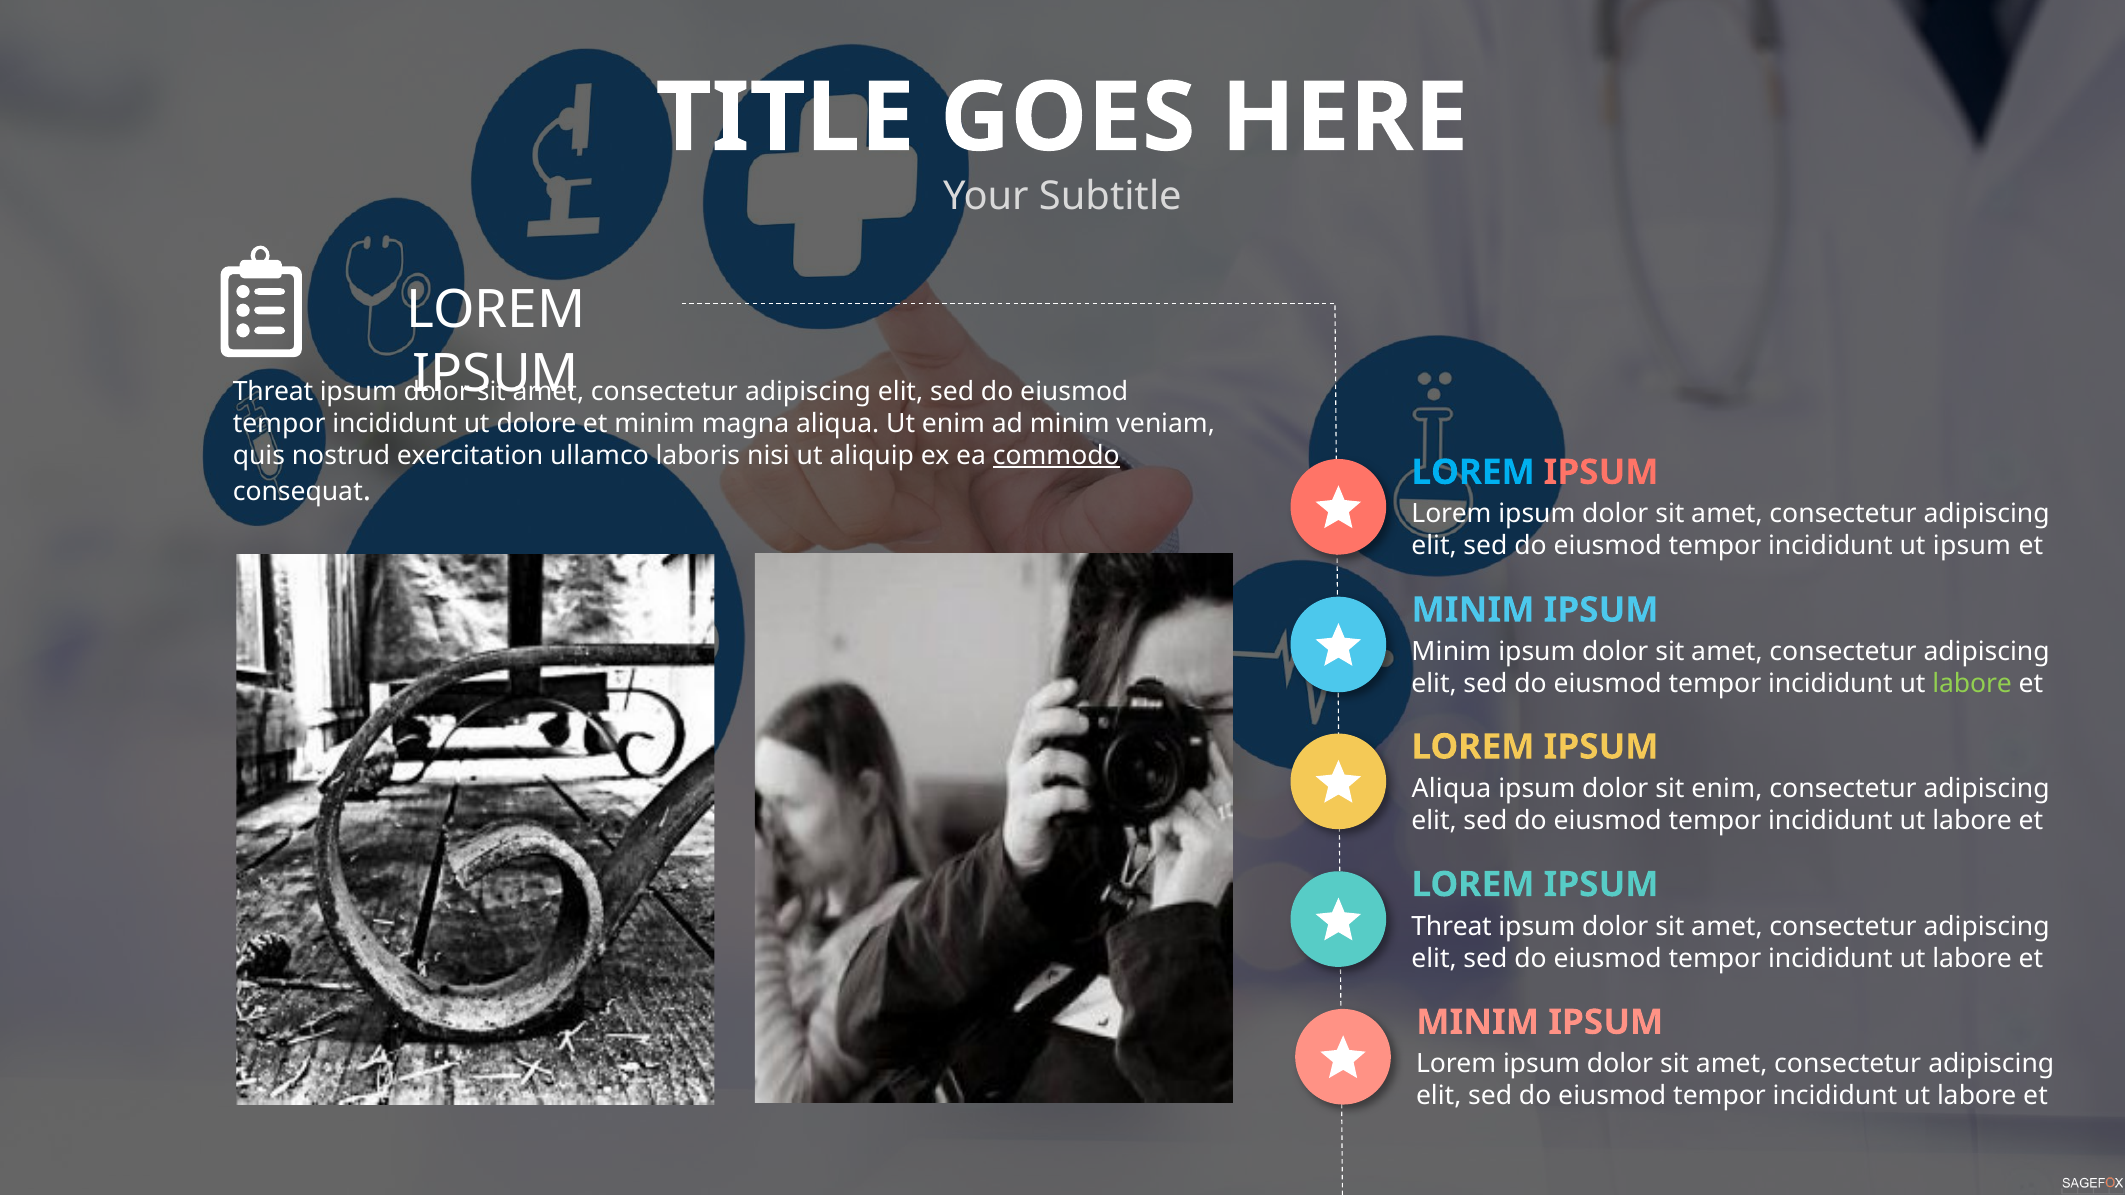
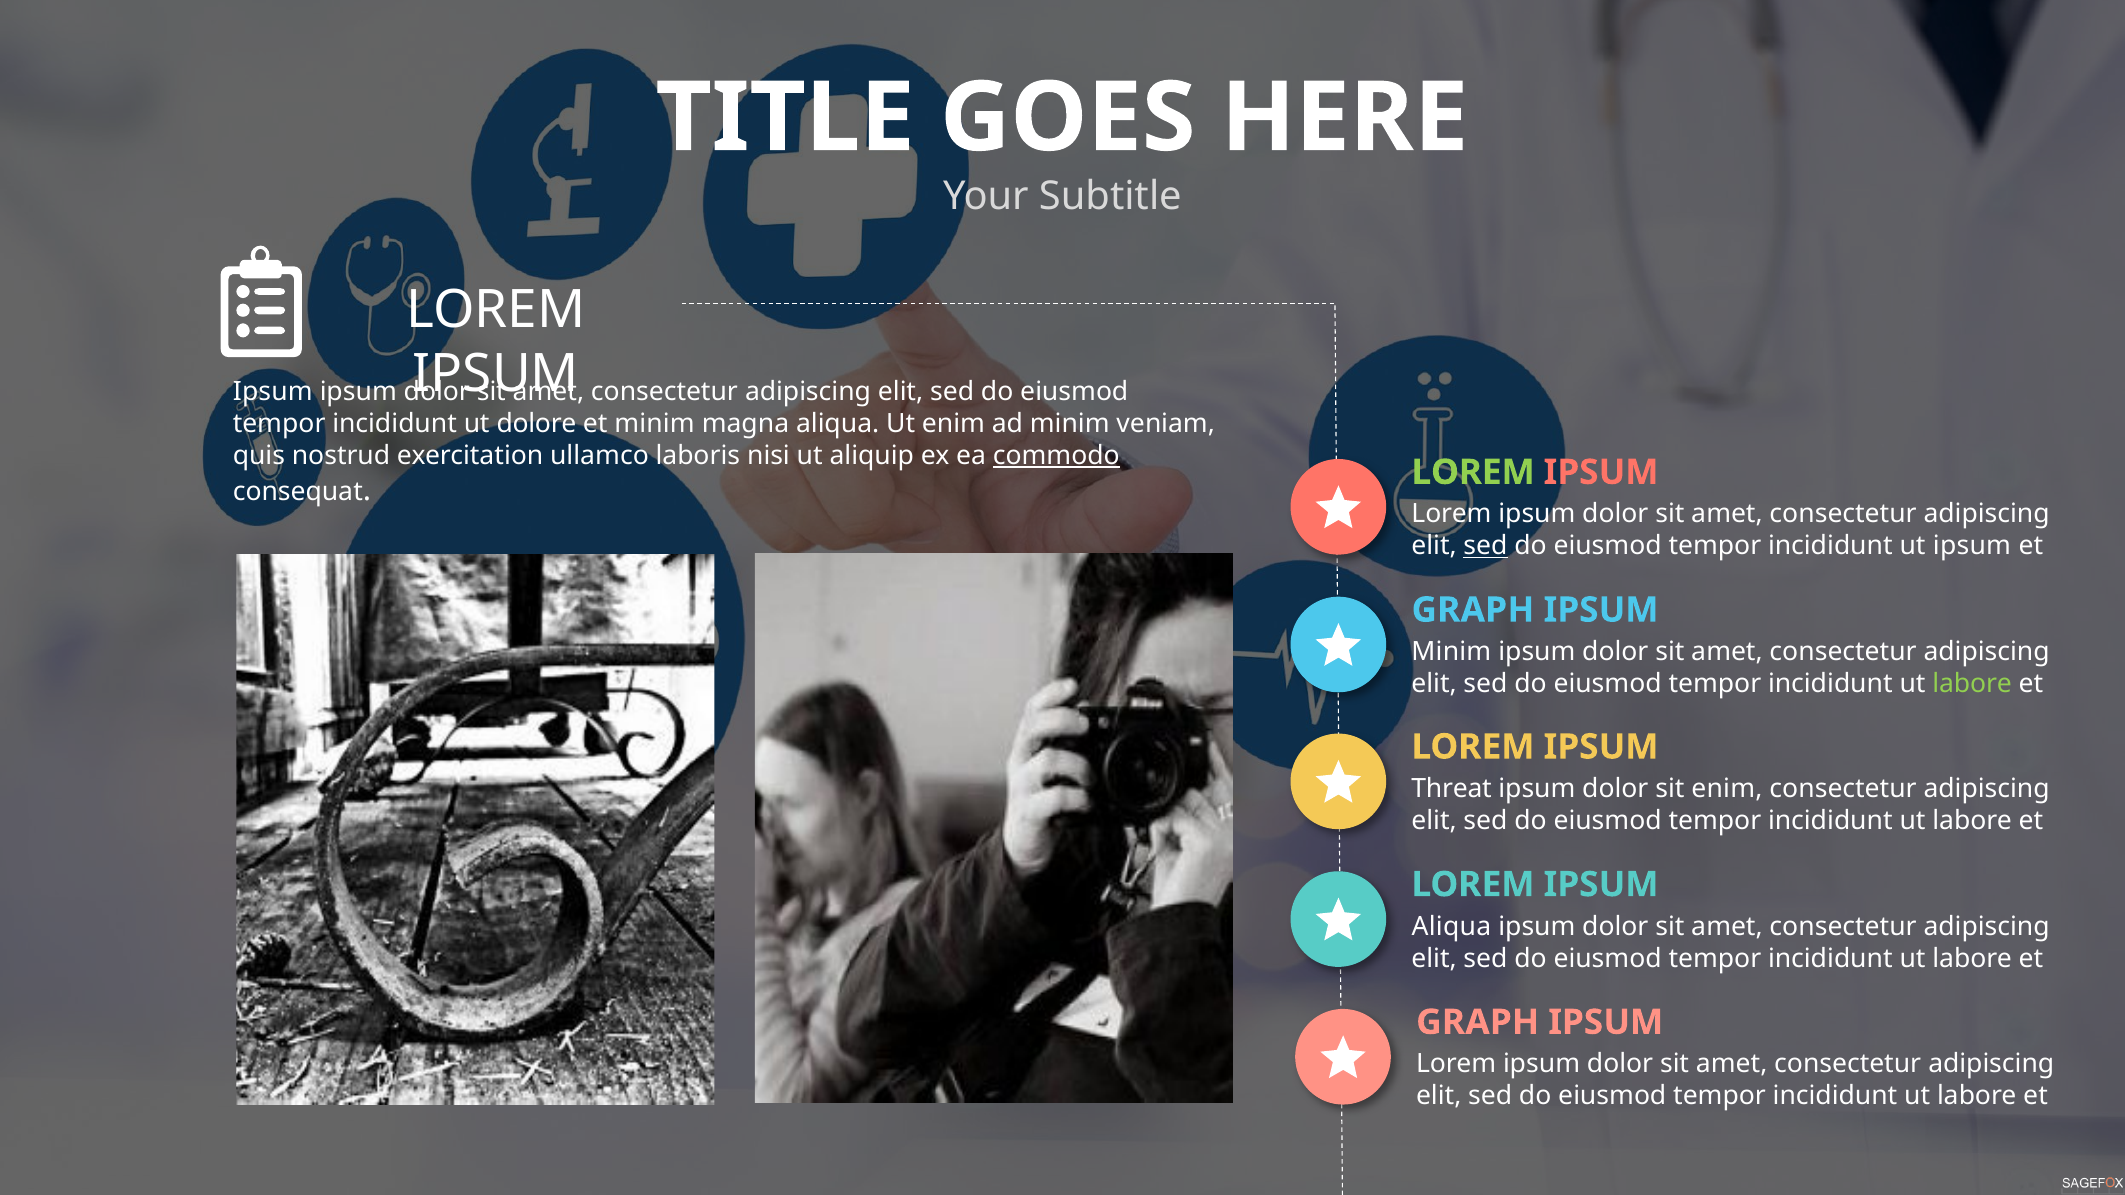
Threat: Threat -> Ipsum (273, 392)
LOREM colour: light blue -> light green (1473, 472)
sed underline: none -> present (1485, 546)
MINIM: MINIM -> GRAPH (1473, 610)
Aliqua: Aliqua -> Threat (1452, 789)
Threat: Threat -> Aliqua (1451, 927)
MINIM: MINIM -> GRAPH (1478, 1022)
